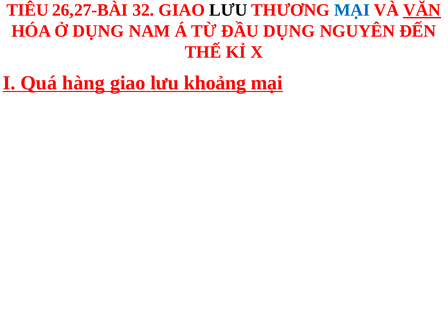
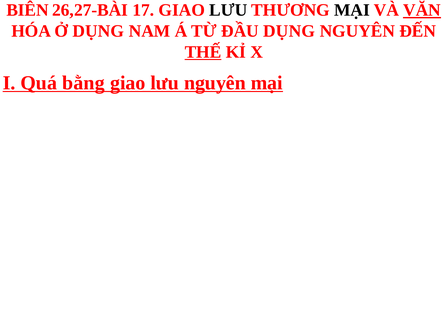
TIÊU: TIÊU -> BIÊN (28, 10)
32: 32 -> 17 (143, 10)
MẠI colour: blue -> black (352, 10)
THẾ underline: none -> present (203, 52)
hàng: hàng -> bằng (83, 83)
lưu khoảng: khoảng -> nguyên (215, 83)
